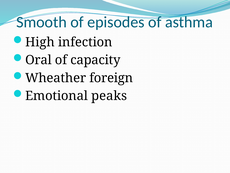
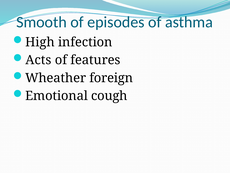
Oral: Oral -> Acts (38, 60)
capacity: capacity -> features (95, 60)
peaks: peaks -> cough (109, 96)
